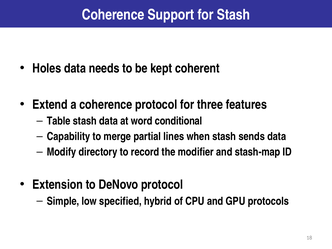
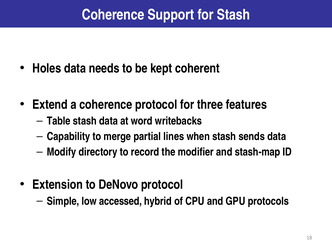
conditional: conditional -> writebacks (178, 121)
specified: specified -> accessed (121, 201)
